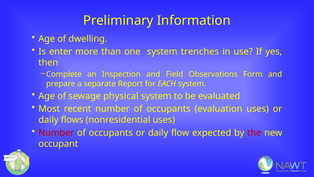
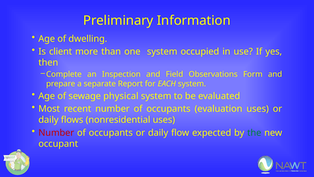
enter: enter -> client (61, 52)
trenches: trenches -> occupied (200, 52)
the colour: red -> green (254, 132)
